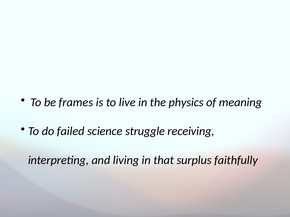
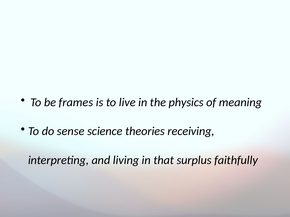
failed: failed -> sense (71, 131)
struggle: struggle -> theories (145, 131)
